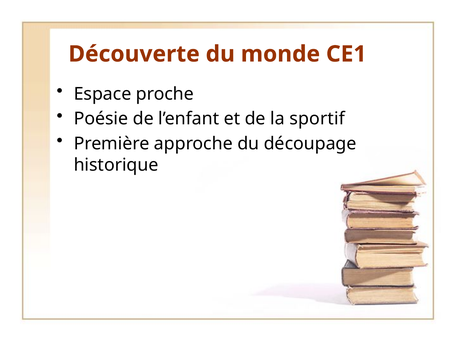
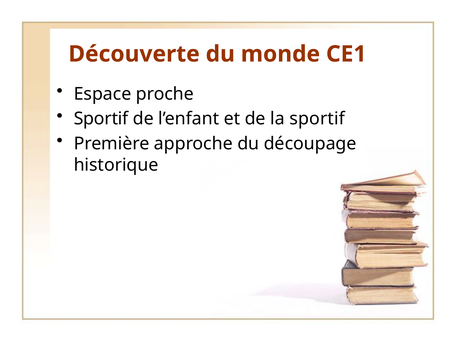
Poésie: Poésie -> Sportif (101, 119)
